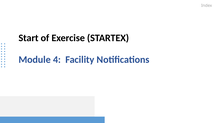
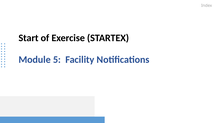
4: 4 -> 5 (57, 59)
